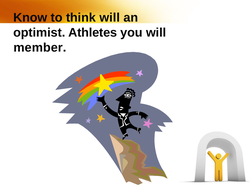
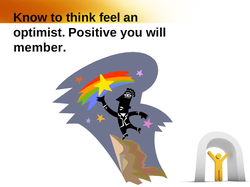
think will: will -> feel (110, 18)
Athletes: Athletes -> Positive (93, 33)
